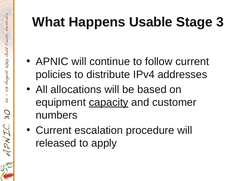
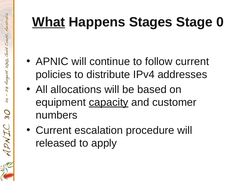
What underline: none -> present (49, 22)
Usable: Usable -> Stages (151, 22)
3: 3 -> 0 (220, 22)
